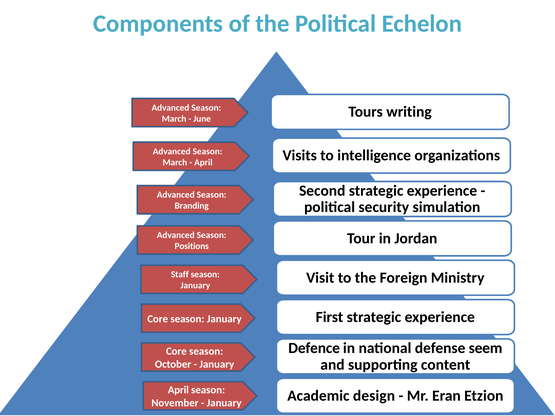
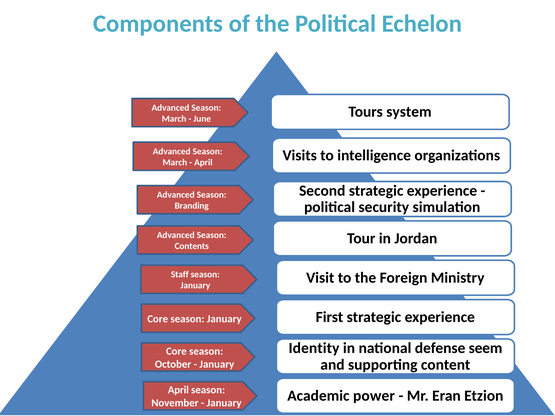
writing: writing -> system (409, 112)
Positions: Positions -> Contents (192, 246)
Defence: Defence -> Identity (314, 348)
design: design -> power (374, 396)
